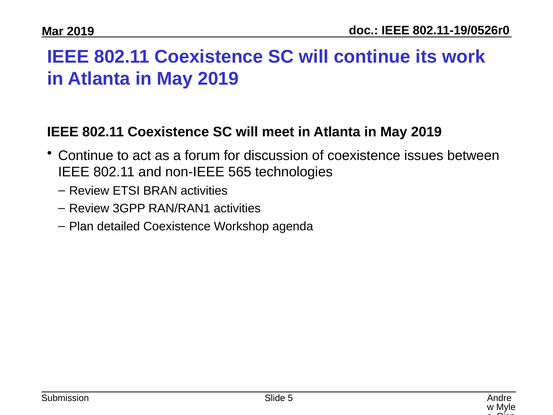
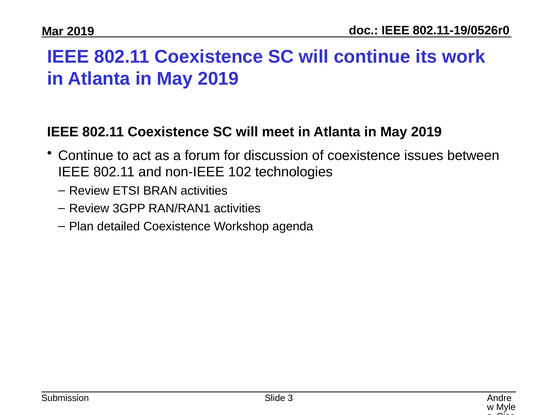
565: 565 -> 102 (240, 172)
5: 5 -> 3 (290, 398)
